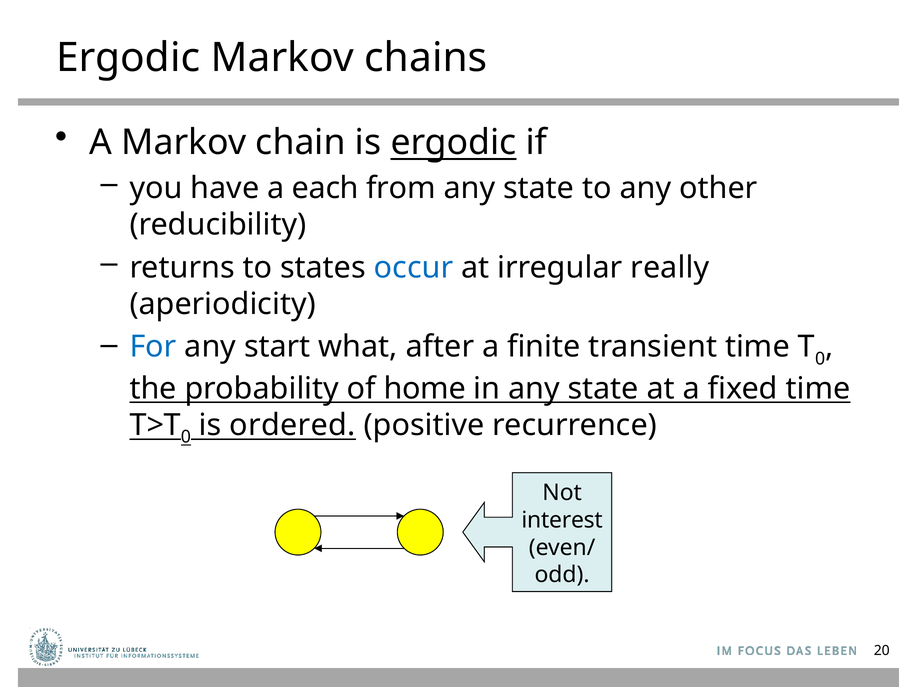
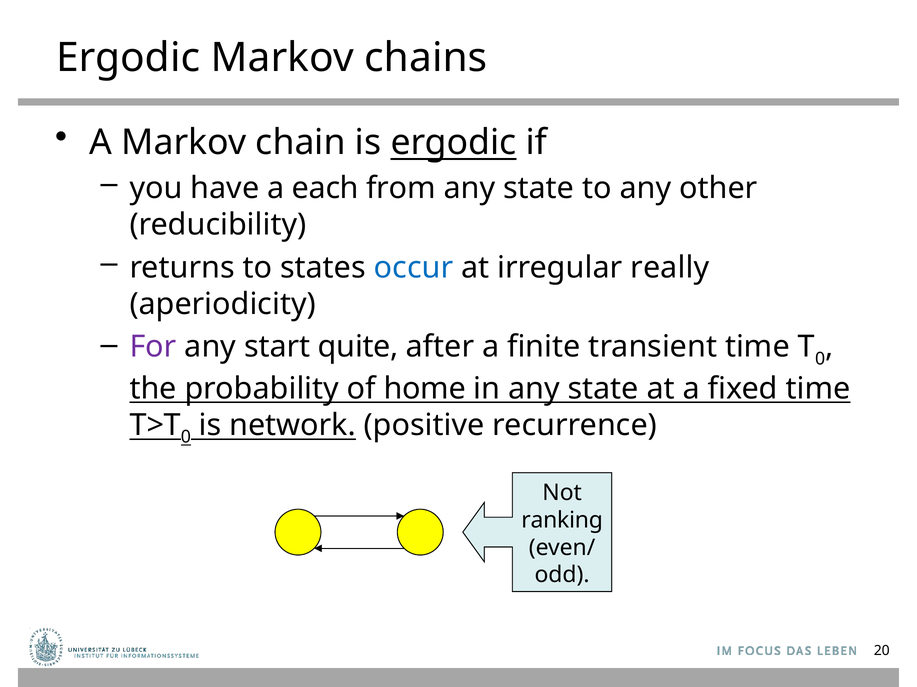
For colour: blue -> purple (153, 347)
what: what -> quite (358, 347)
ordered: ordered -> network (293, 426)
interest: interest -> ranking (562, 521)
